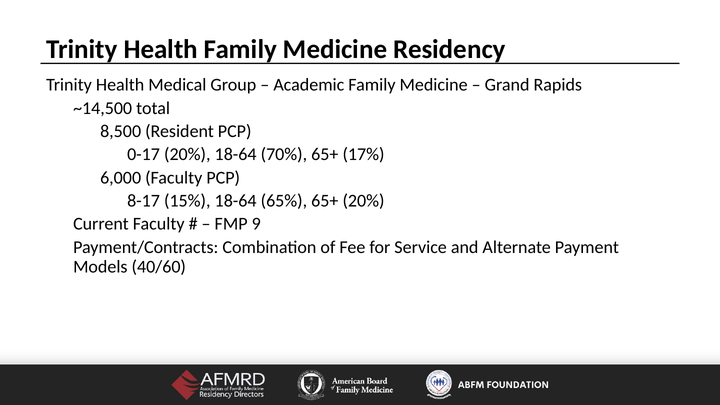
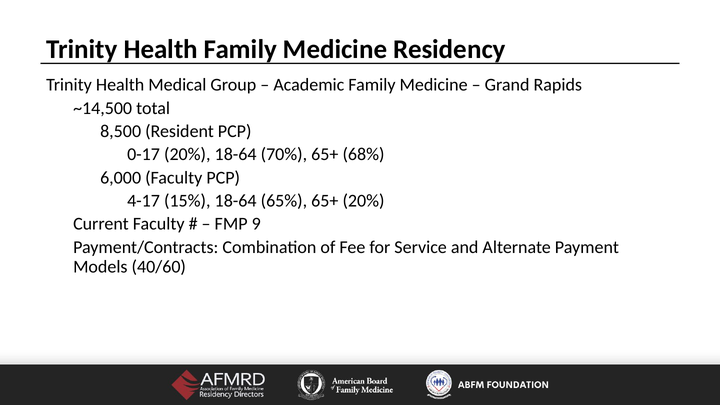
17%: 17% -> 68% (363, 154)
8-17: 8-17 -> 4-17 (144, 201)
